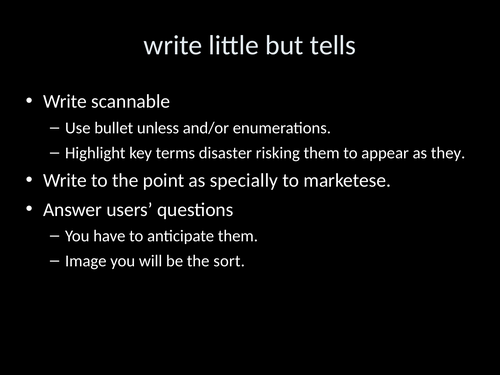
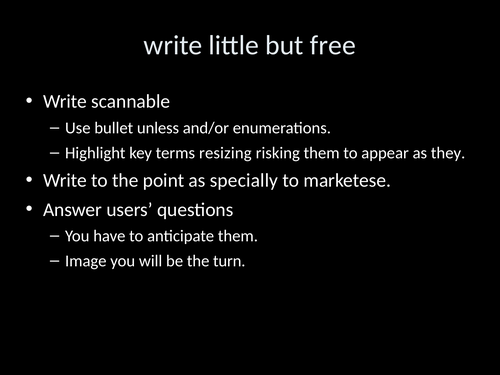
tells: tells -> free (333, 45)
disaster: disaster -> resizing (225, 153)
sort: sort -> turn (229, 261)
